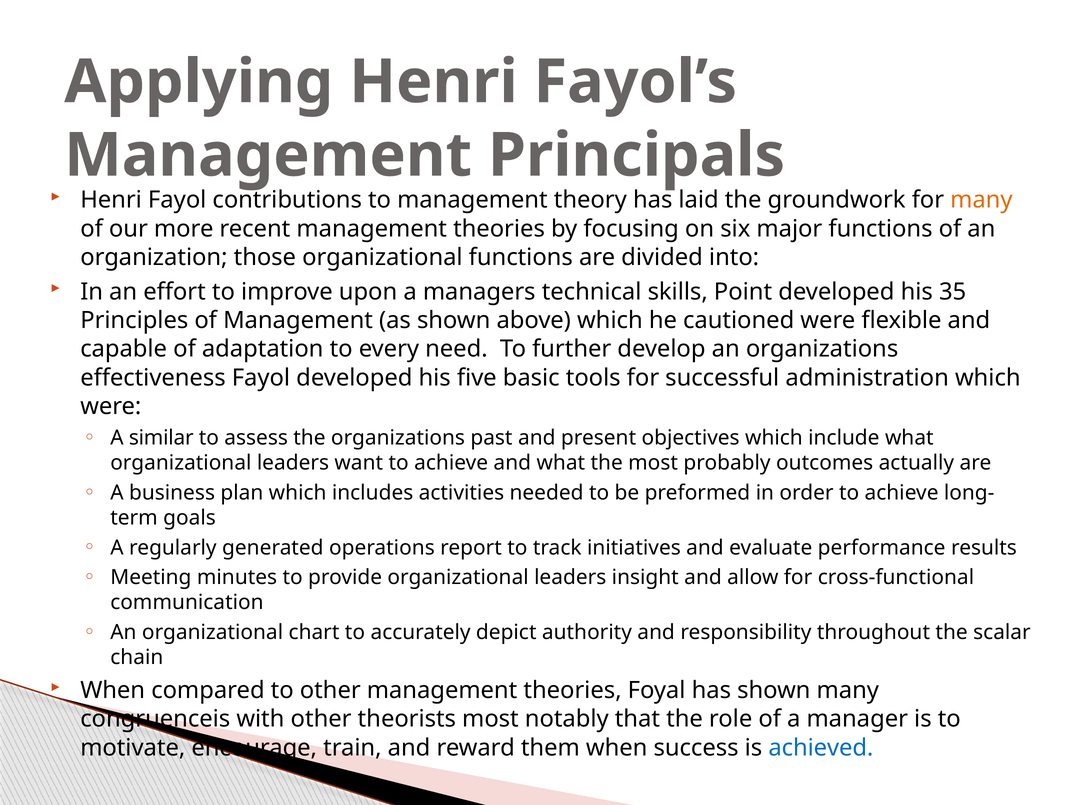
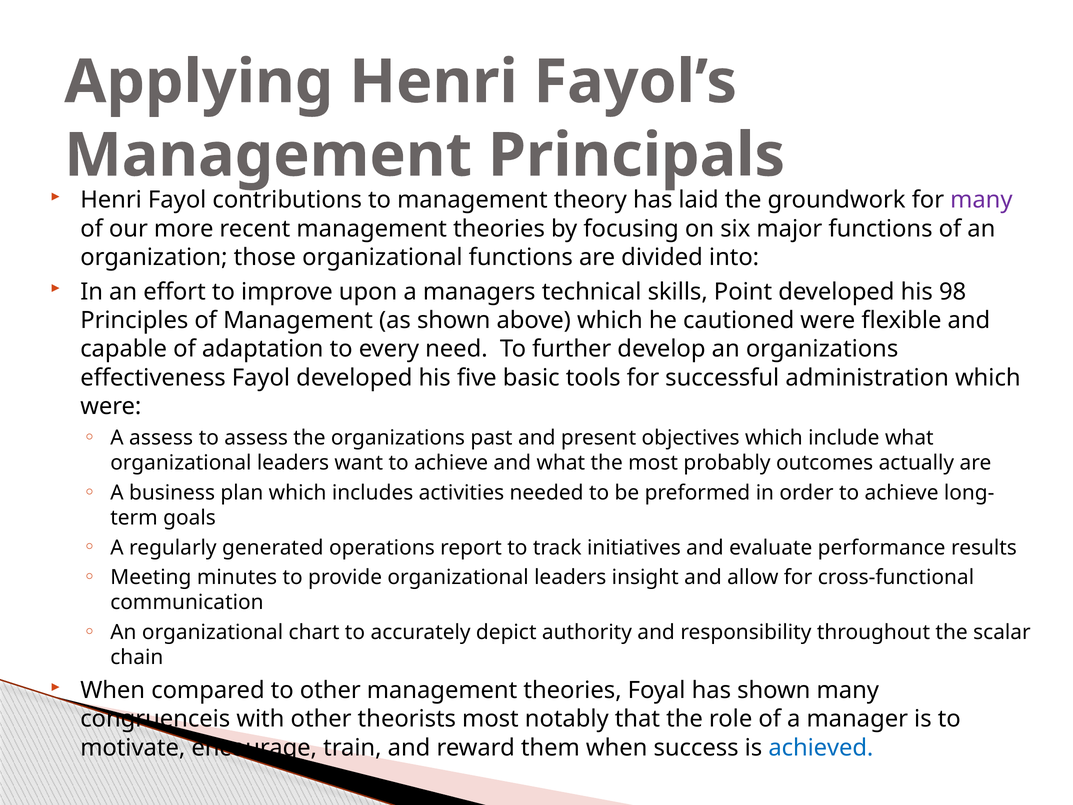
many colour: orange -> purple (981, 200)
35: 35 -> 98 (953, 292)
A similar: similar -> assess (161, 438)
